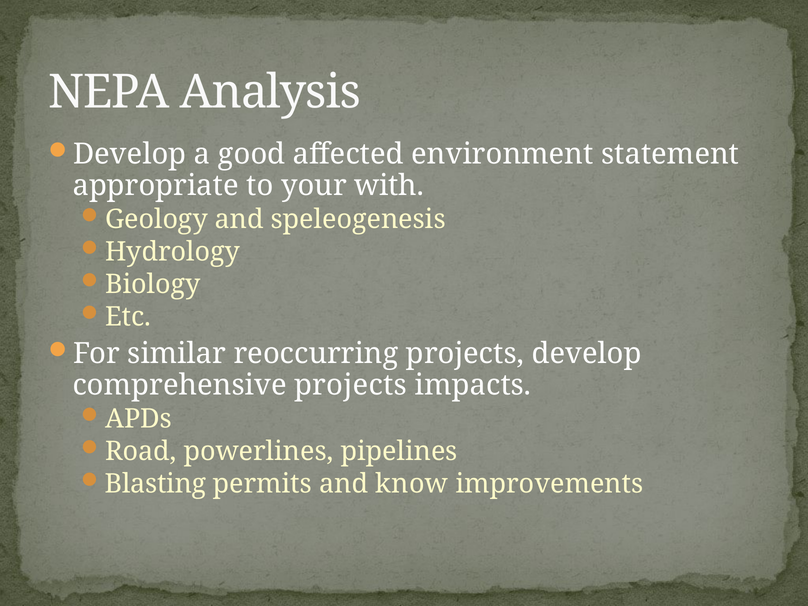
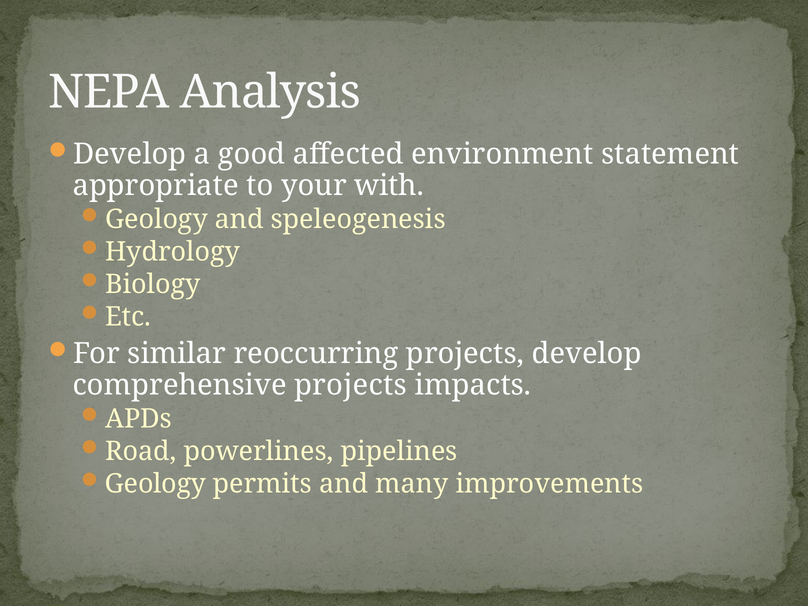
Blasting: Blasting -> Geology (156, 484)
know: know -> many (412, 484)
